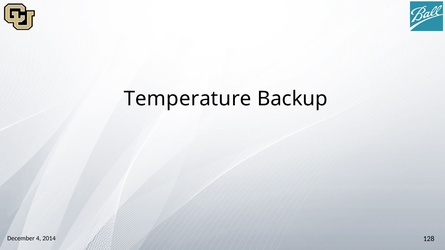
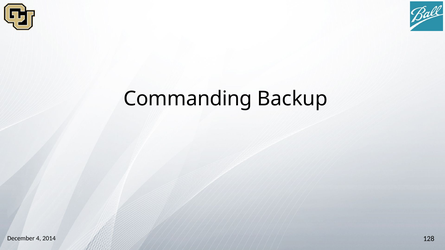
Temperature: Temperature -> Commanding (188, 99)
